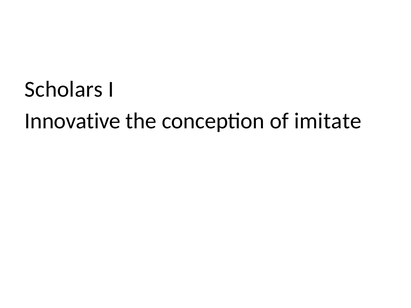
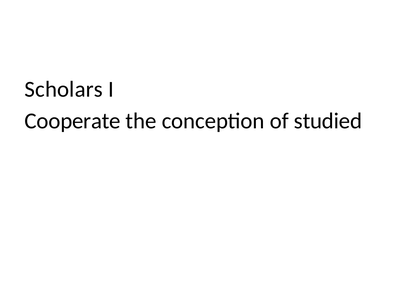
Innovative: Innovative -> Cooperate (73, 121)
imitate: imitate -> studied (328, 121)
